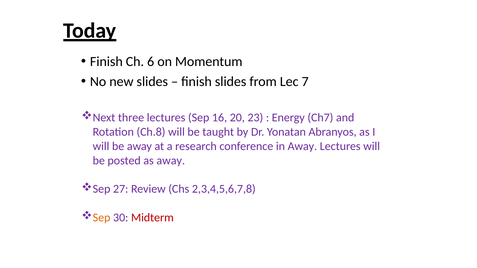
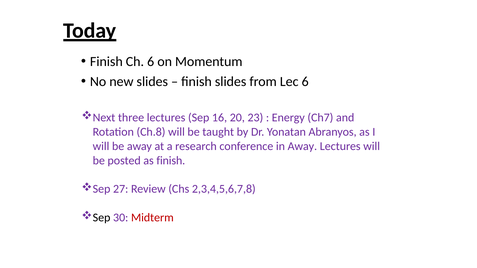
Lec 7: 7 -> 6 (305, 82)
as away: away -> finish (171, 161)
Sep colour: orange -> black (102, 218)
